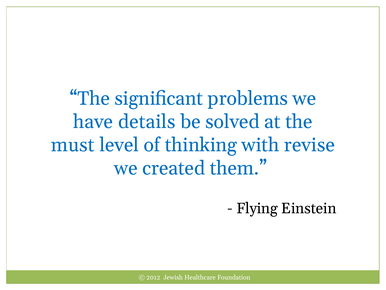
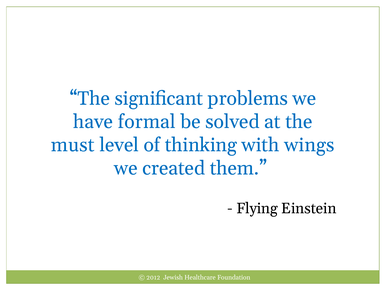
details: details -> formal (147, 122)
revise: revise -> wings (309, 145)
